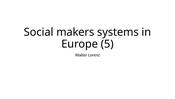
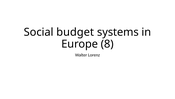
makers: makers -> budget (75, 32)
5: 5 -> 8 (107, 44)
